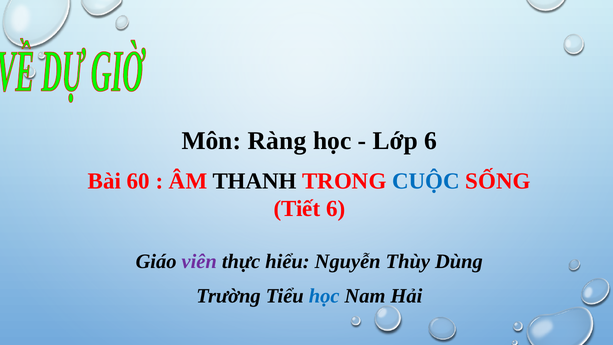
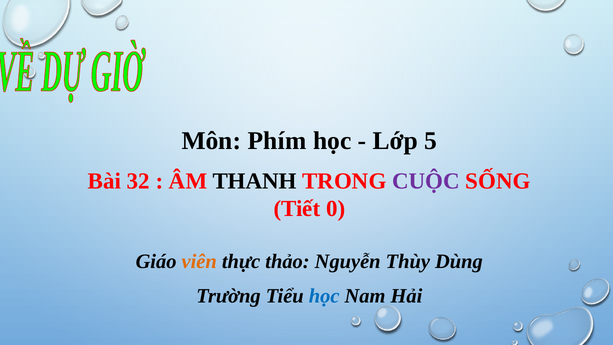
Ràng: Ràng -> Phím (277, 141)
Lớp 6: 6 -> 5 (431, 141)
60: 60 -> 32 (138, 181)
CUỘC colour: blue -> purple (426, 181)
Tiết 6: 6 -> 0 (336, 209)
viên colour: purple -> orange (199, 261)
hiểu: hiểu -> thảo (287, 261)
